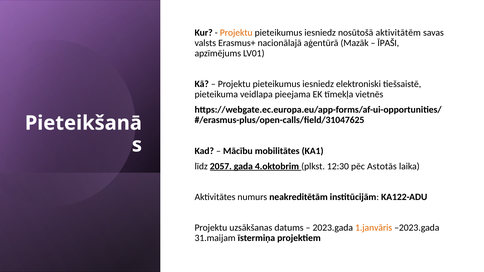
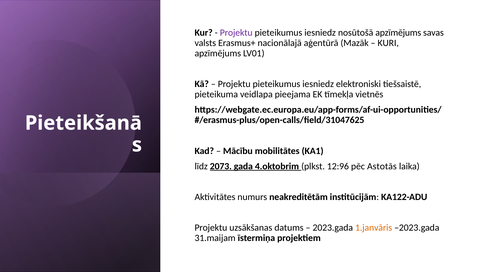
Projektu colour: orange -> purple (236, 33)
nosūtošā aktivitātēm: aktivitātēm -> apzīmējums (398, 33)
ĪPAŠI: ĪPAŠI -> KURI (388, 43)
2057: 2057 -> 2073 (221, 166)
12:30: 12:30 -> 12:96 (338, 166)
